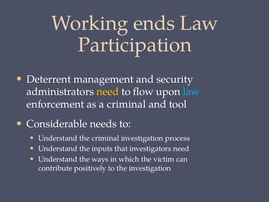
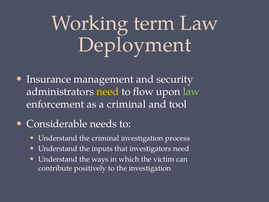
ends: ends -> term (154, 23)
Participation: Participation -> Deployment (135, 45)
Deterrent: Deterrent -> Insurance (49, 79)
law colour: light blue -> light green (191, 92)
